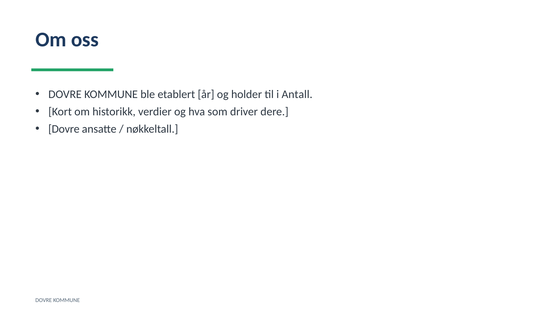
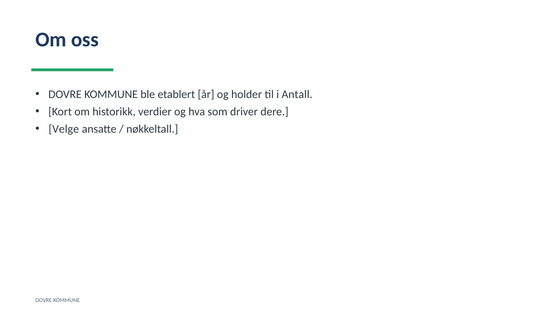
Dovre: Dovre -> Velge (64, 129)
